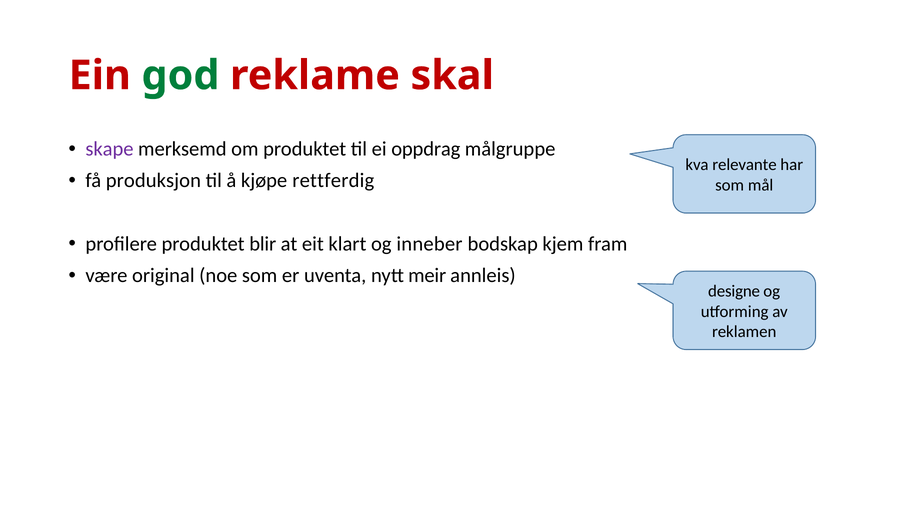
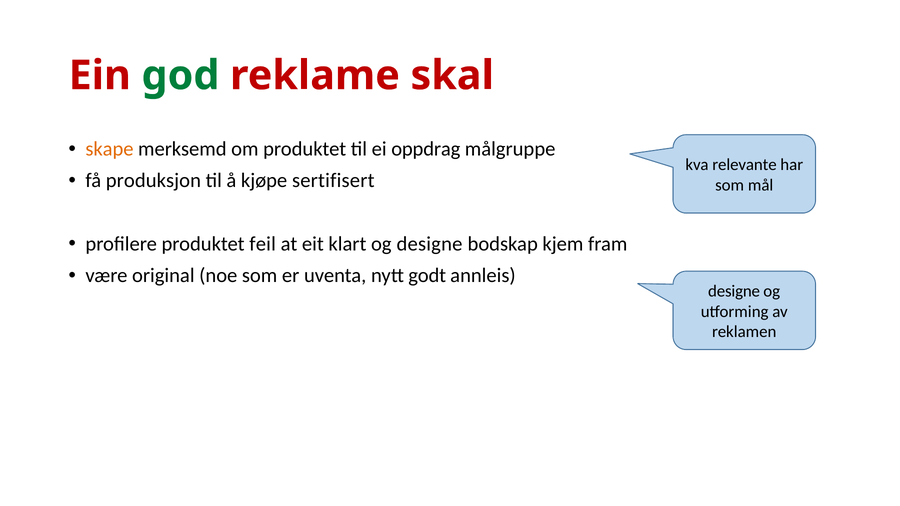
skape colour: purple -> orange (109, 149)
rettferdig: rettferdig -> sertifisert (333, 181)
blir: blir -> feil (263, 244)
og inneber: inneber -> designe (429, 244)
meir: meir -> godt (427, 276)
